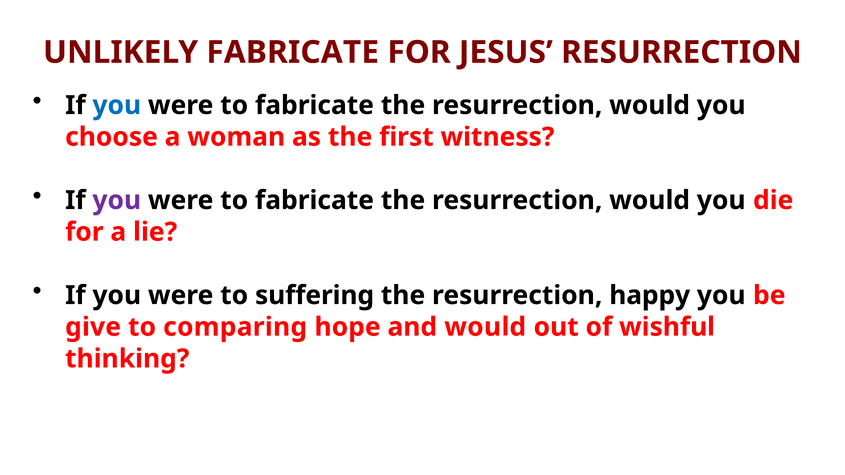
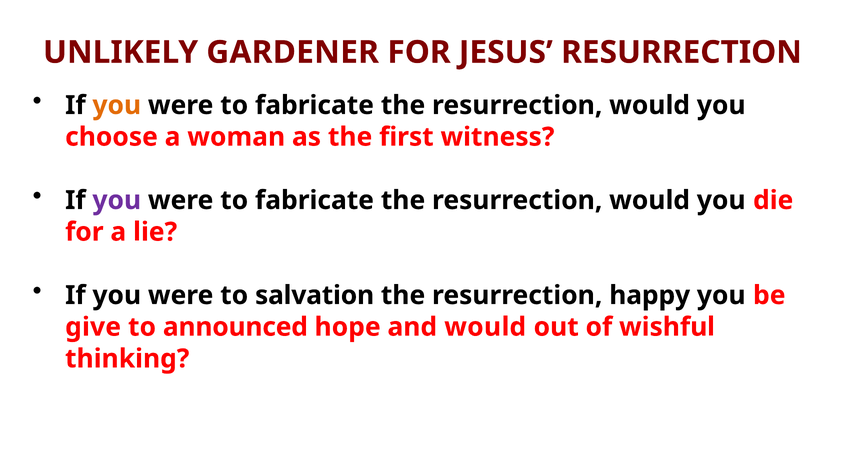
UNLIKELY FABRICATE: FABRICATE -> GARDENER (293, 52)
you colour: blue -> orange (117, 105)
suffering: suffering -> salvation (315, 296)
comparing: comparing -> announced (235, 327)
